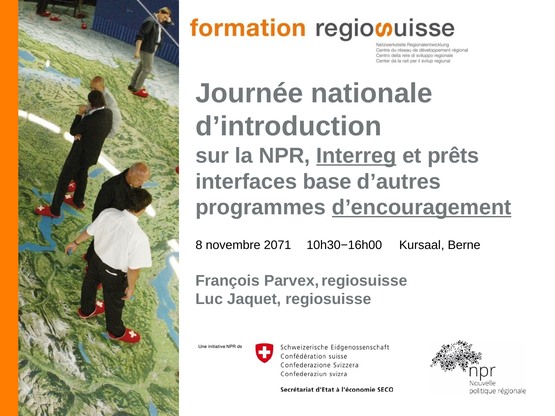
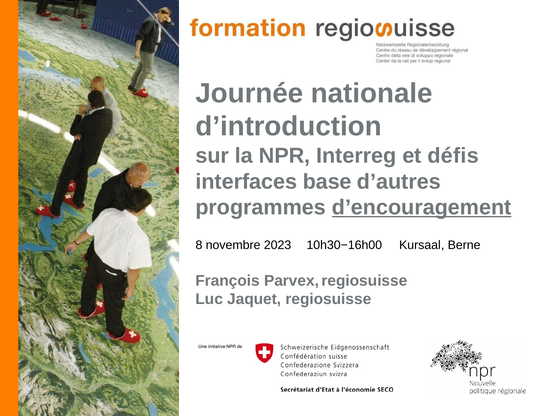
Interreg underline: present -> none (356, 156)
prêts: prêts -> défis (453, 156)
2071: 2071 -> 2023 (278, 245)
